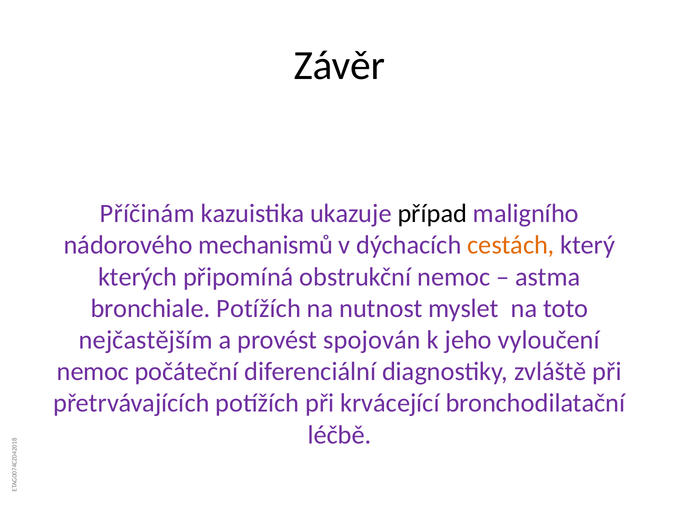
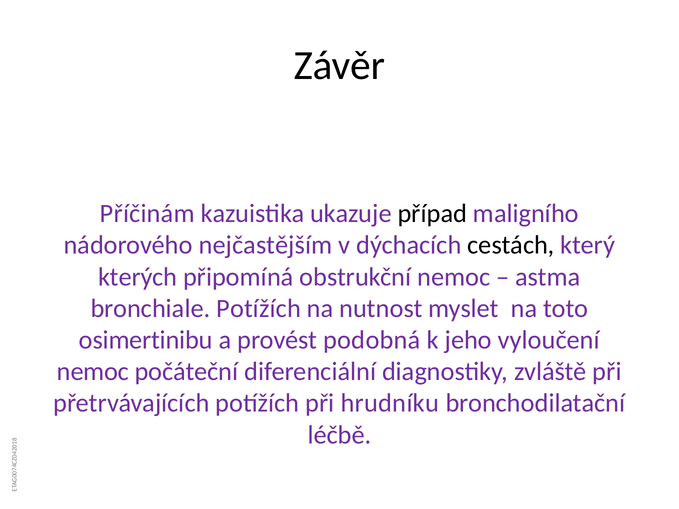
mechanismů: mechanismů -> nejčastějším (266, 245)
cestách colour: orange -> black (511, 245)
nejčastějším: nejčastějším -> osimertinibu (146, 340)
spojován: spojován -> podobná (372, 340)
krvácející: krvácející -> hrudníku (390, 403)
